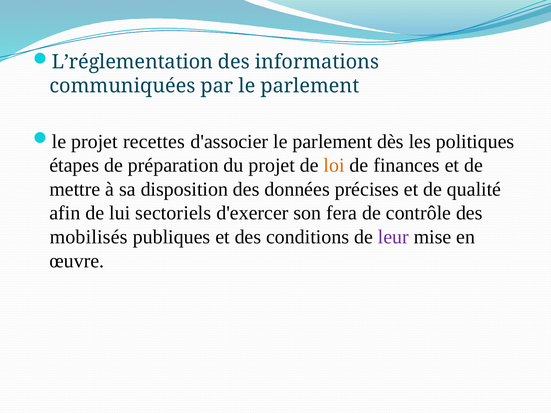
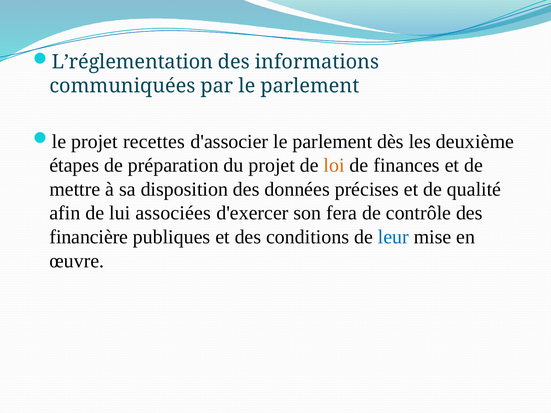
politiques: politiques -> deuxième (475, 142)
sectoriels: sectoriels -> associées (173, 213)
mobilisés: mobilisés -> financière (89, 237)
leur colour: purple -> blue (393, 237)
